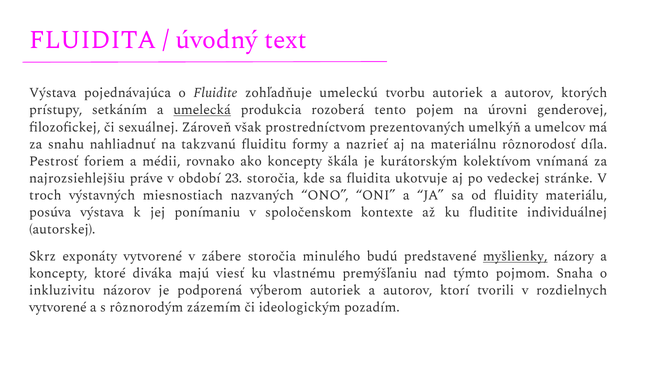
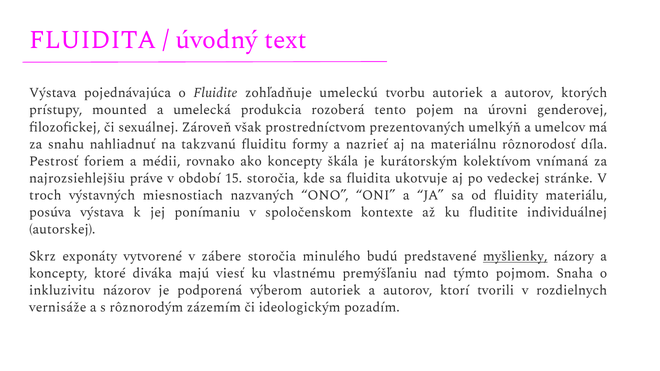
setkáním: setkáním -> mounted (120, 110)
umelecká underline: present -> none (202, 110)
23: 23 -> 15 (234, 178)
vytvorené: vytvorené -> vernisáže (58, 308)
